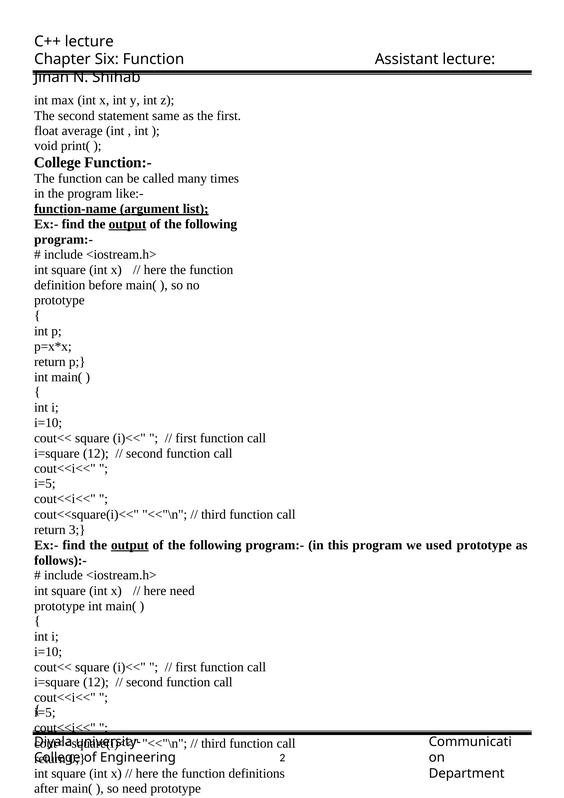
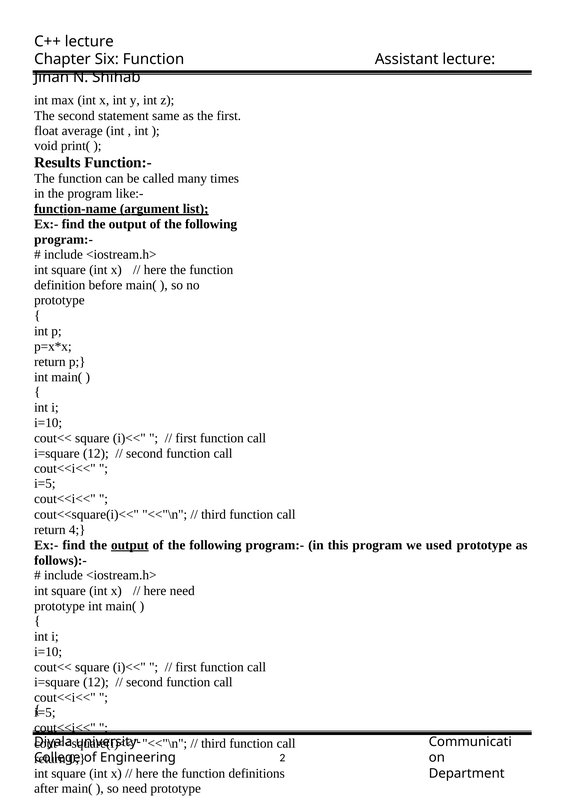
College: College -> Results (57, 163)
output underline: present -> none (128, 224)
3: 3 -> 4 (77, 530)
